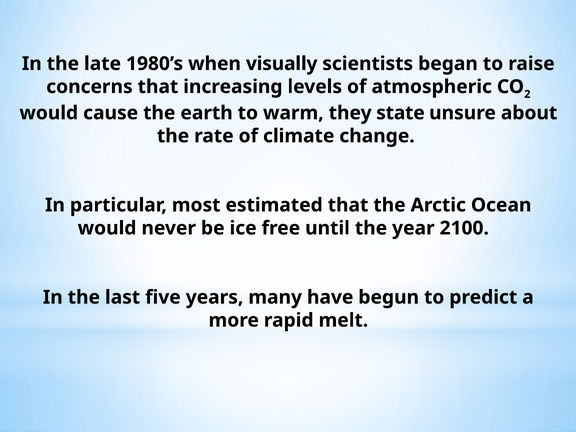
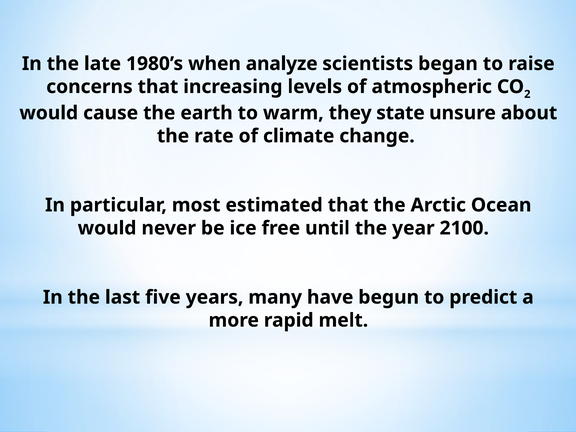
visually: visually -> analyze (282, 64)
